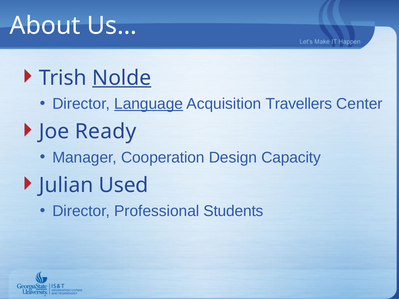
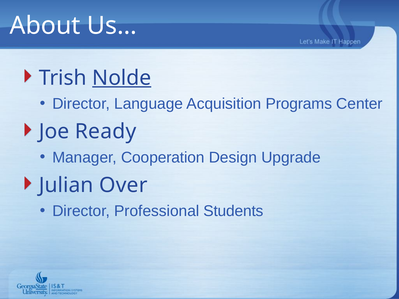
Language underline: present -> none (149, 104)
Travellers: Travellers -> Programs (299, 104)
Capacity: Capacity -> Upgrade (291, 158)
Used: Used -> Over (123, 185)
